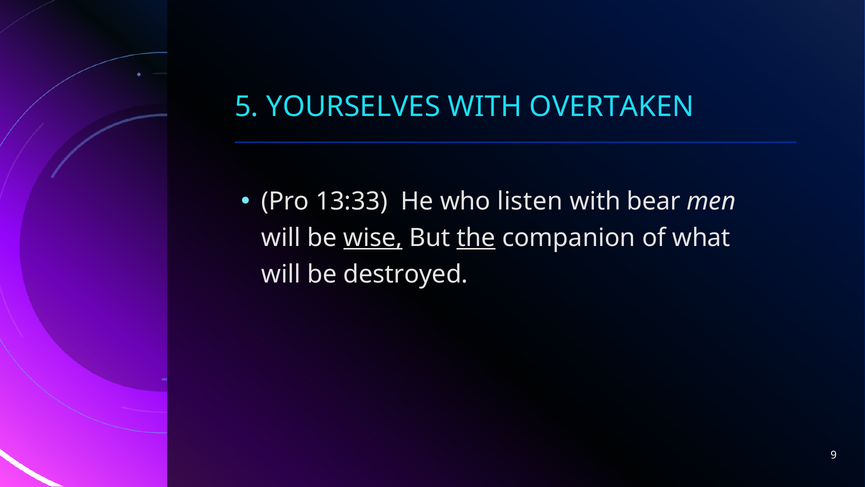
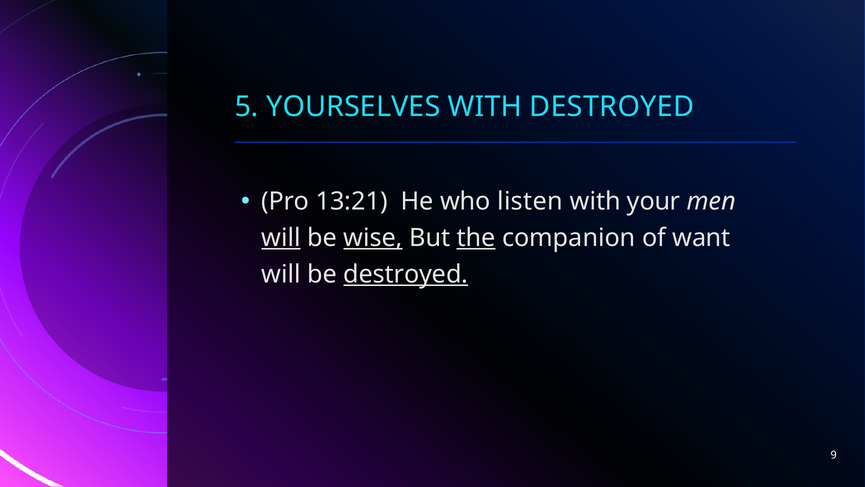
WITH OVERTAKEN: OVERTAKEN -> DESTROYED (612, 107)
13:33: 13:33 -> 13:21 (352, 201)
bear: bear -> your (654, 201)
will underline: none -> present (281, 238)
what: what -> want (701, 238)
destroyed underline: none -> present (406, 274)
